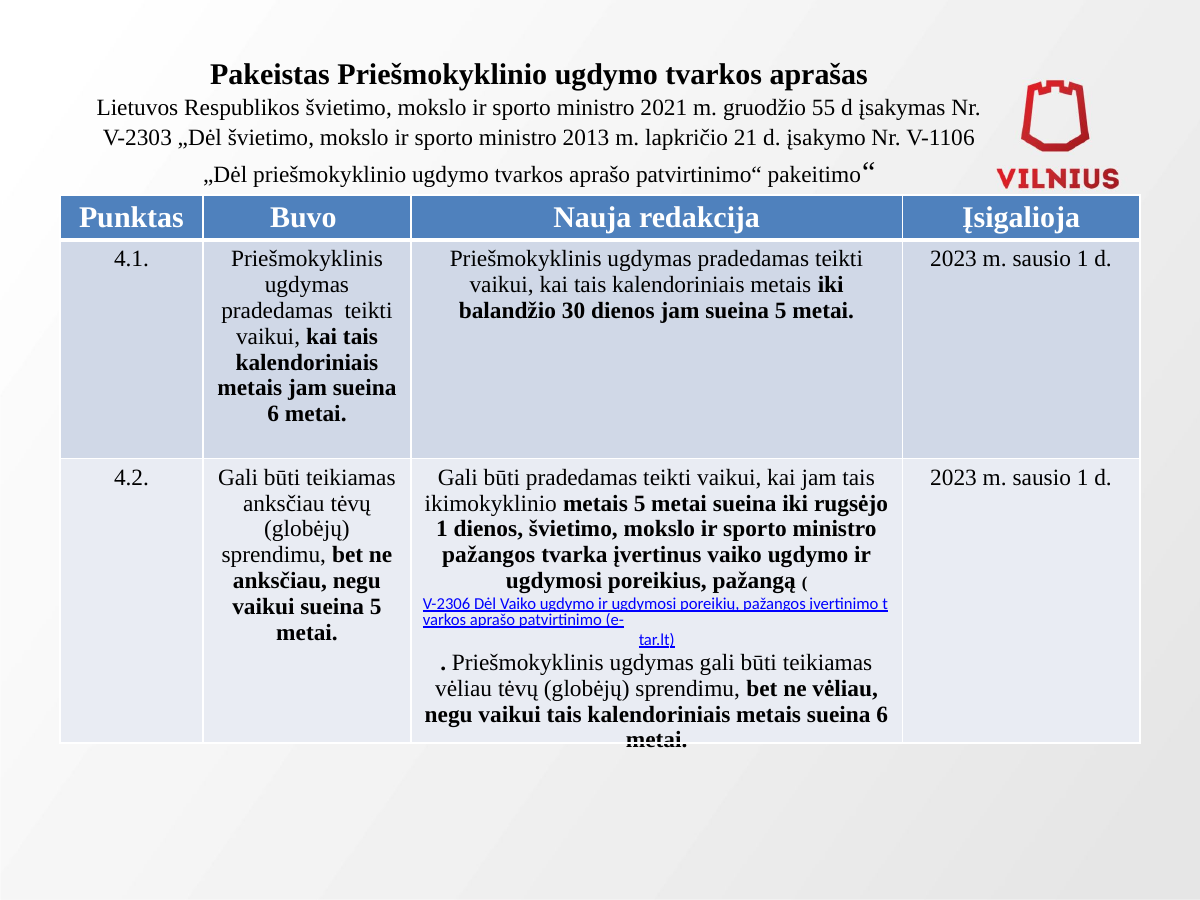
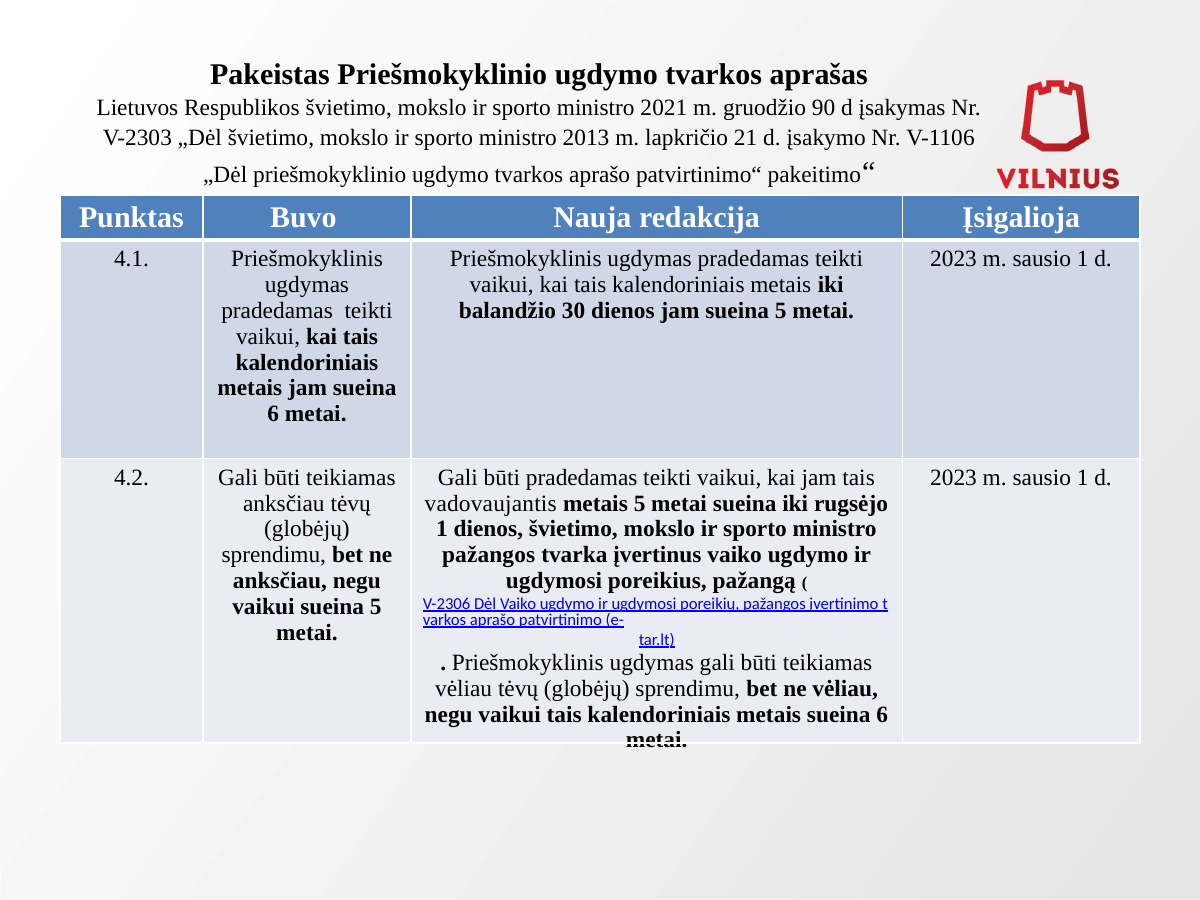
55: 55 -> 90 (824, 108)
ikimokyklinio: ikimokyklinio -> vadovaujantis (491, 503)
